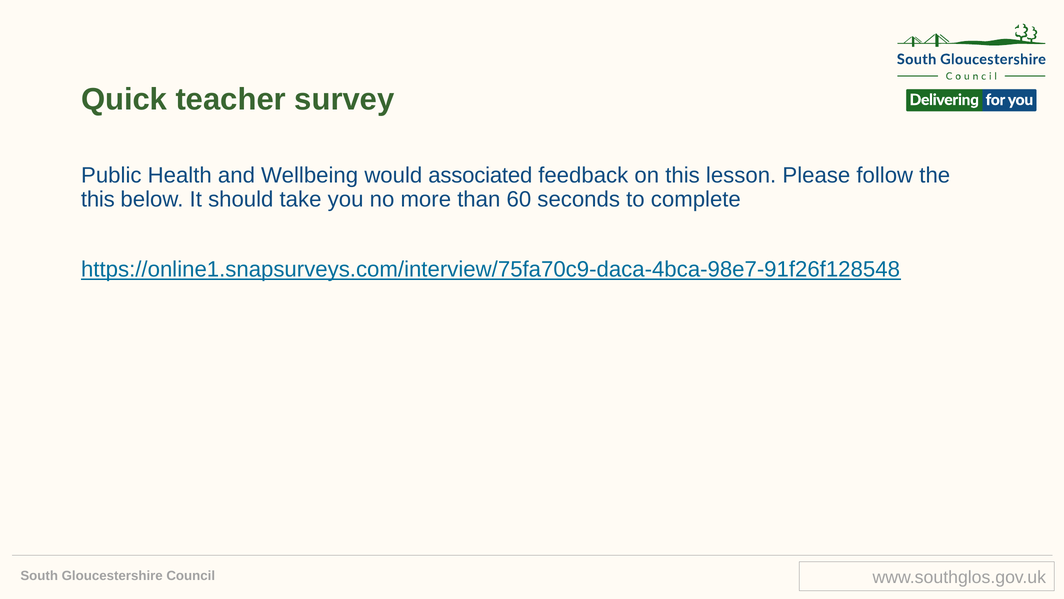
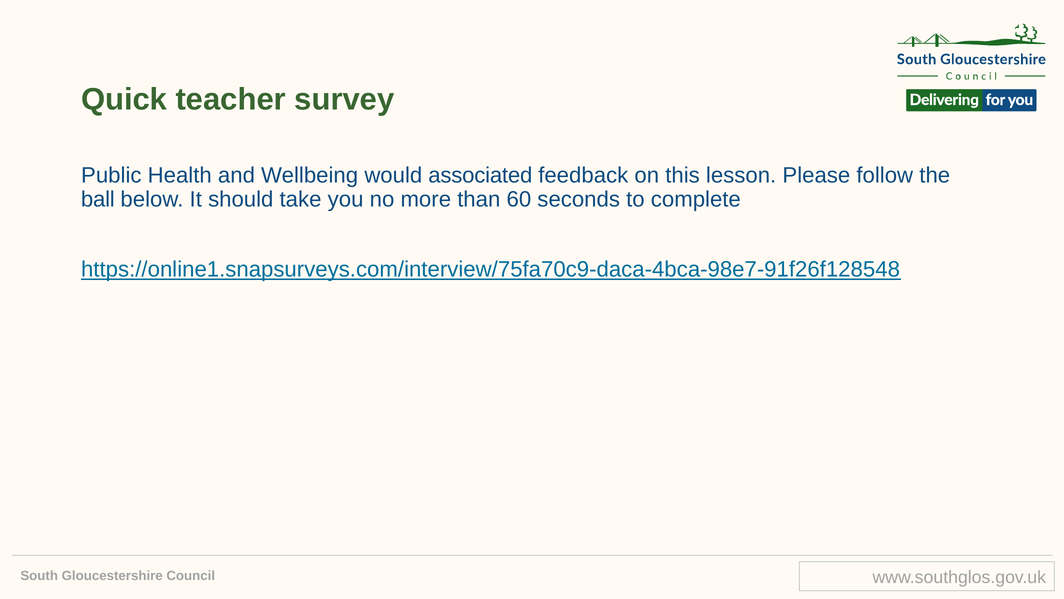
this: this -> ball (98, 199)
